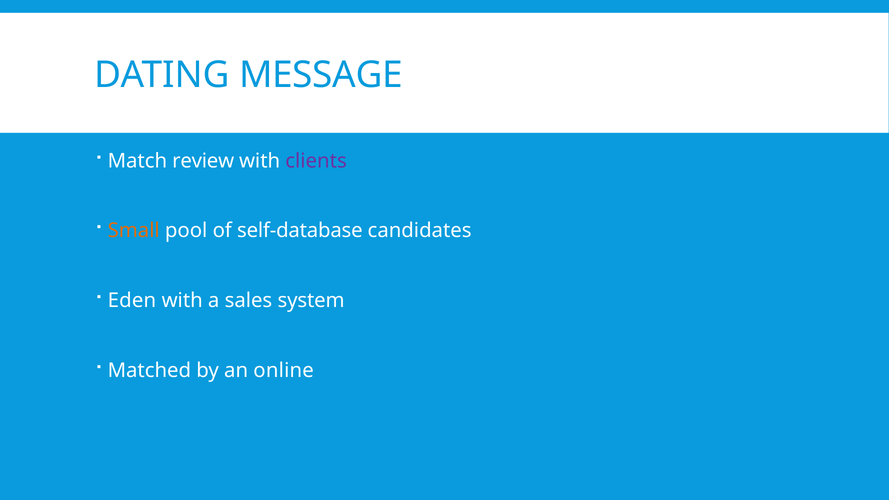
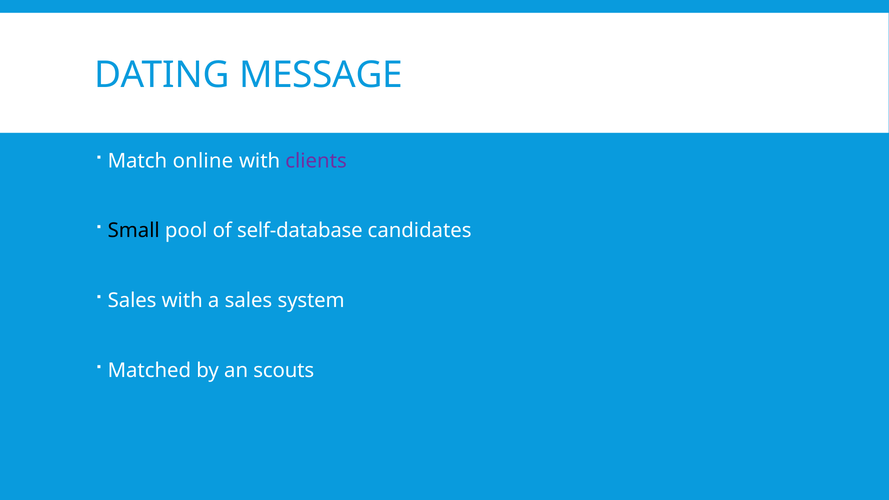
review: review -> online (203, 161)
Small colour: orange -> black (134, 231)
Eden: Eden -> Sales (132, 301)
online: online -> scouts (284, 371)
